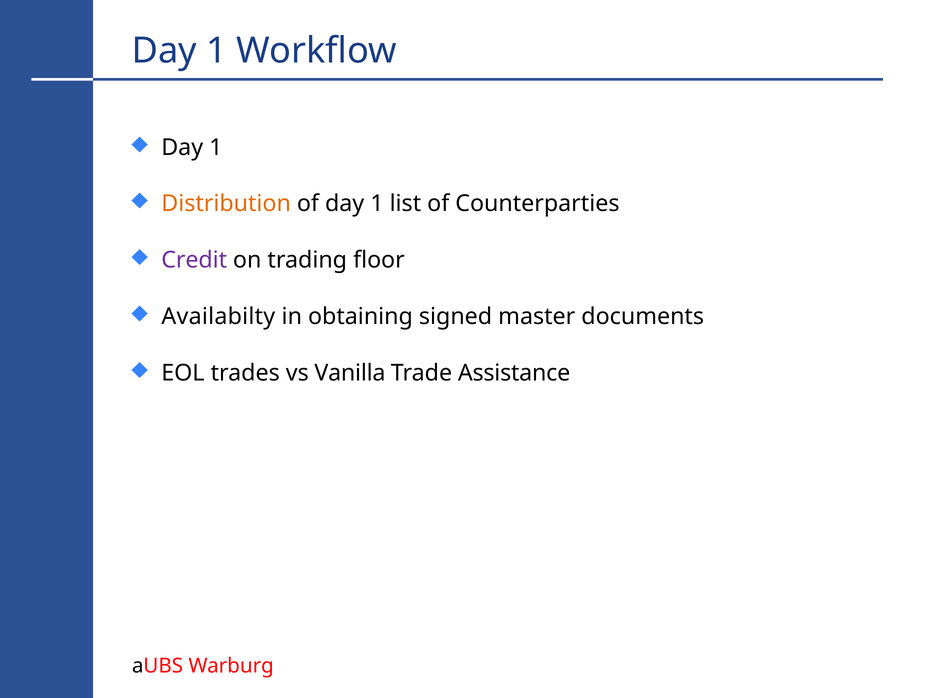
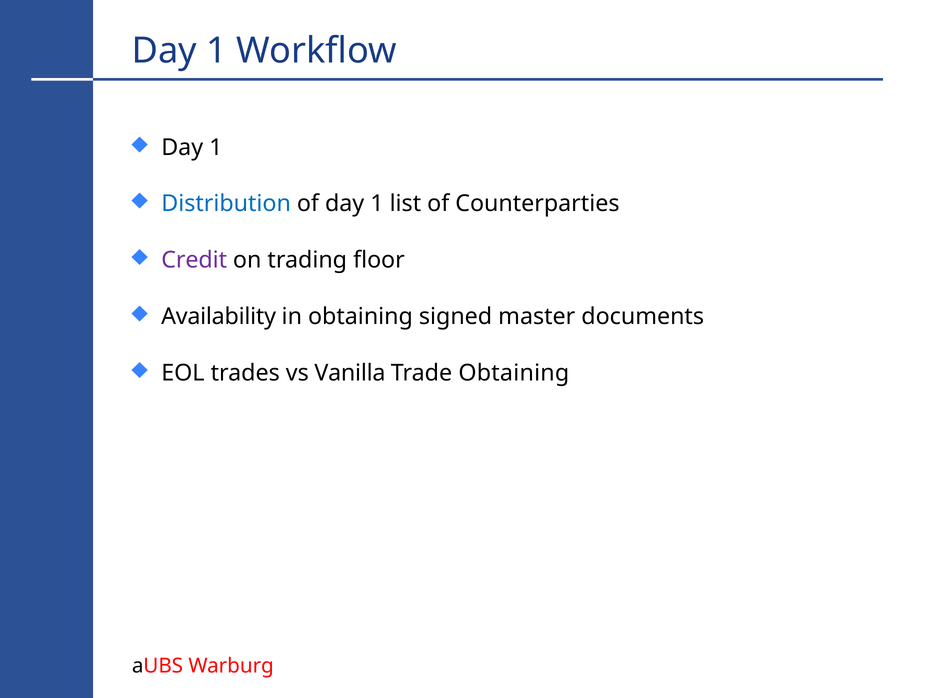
Distribution colour: orange -> blue (226, 204)
Availabilty: Availabilty -> Availability (219, 317)
Trade Assistance: Assistance -> Obtaining (514, 373)
